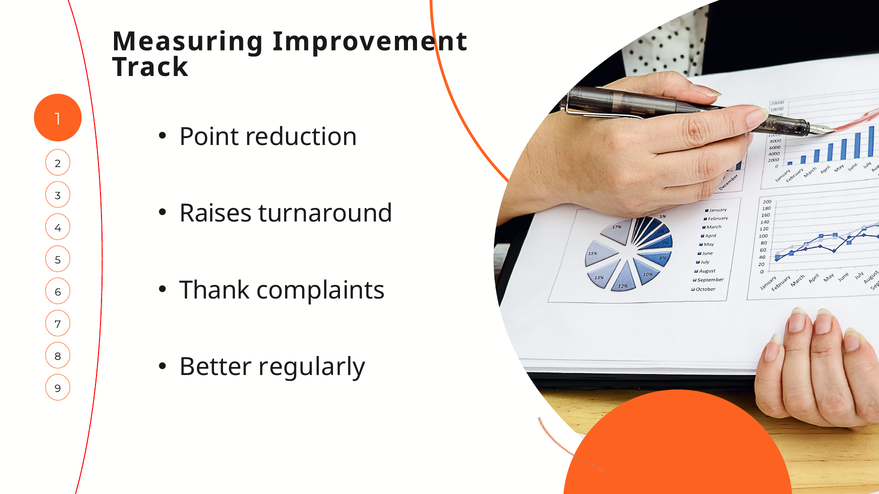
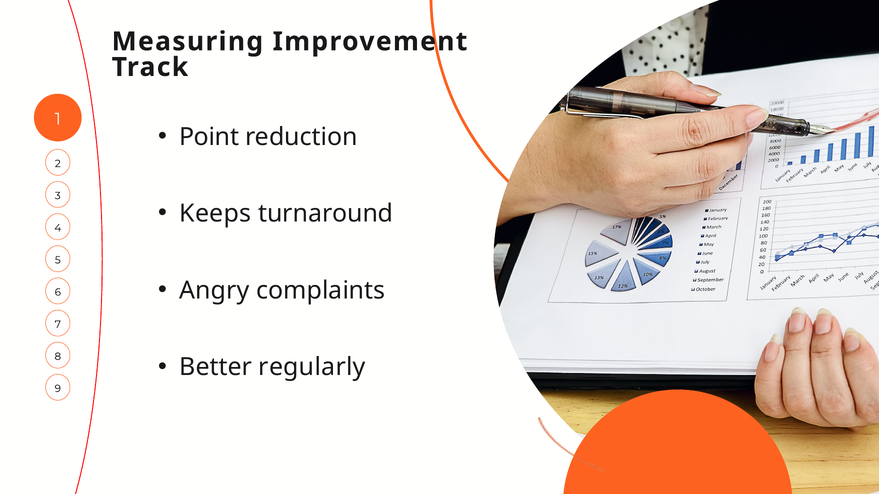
Raises: Raises -> Keeps (215, 214)
Thank: Thank -> Angry (215, 291)
